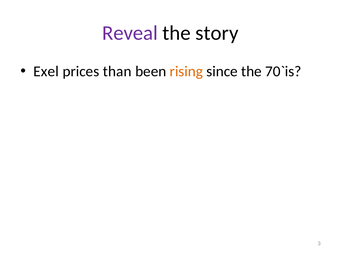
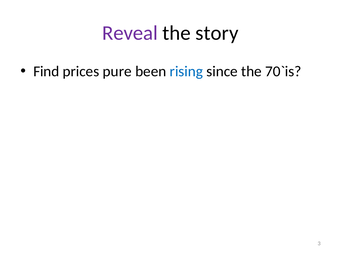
Exel: Exel -> Find (46, 72)
than: than -> pure (117, 72)
rising colour: orange -> blue (186, 72)
